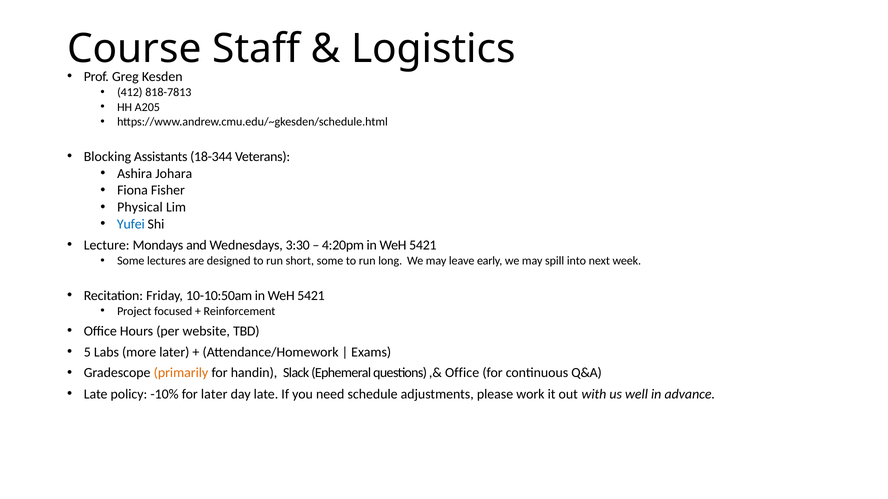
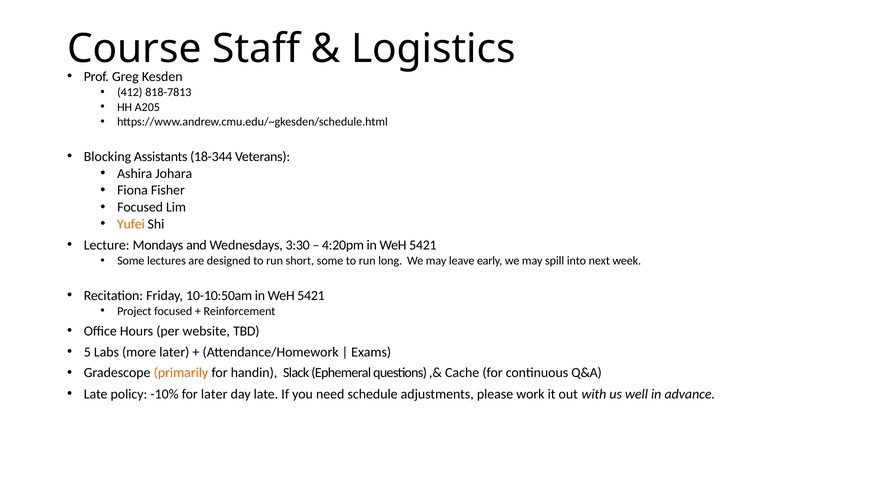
Physical: Physical -> Focused (140, 208)
Yufei colour: blue -> orange (131, 224)
Office: Office -> Cache (462, 373)
